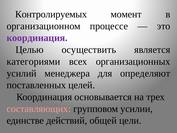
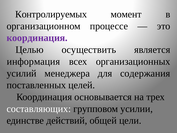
категориями: категориями -> информация (33, 61)
определяют: определяют -> содержания (145, 73)
составляющих colour: pink -> white (39, 109)
